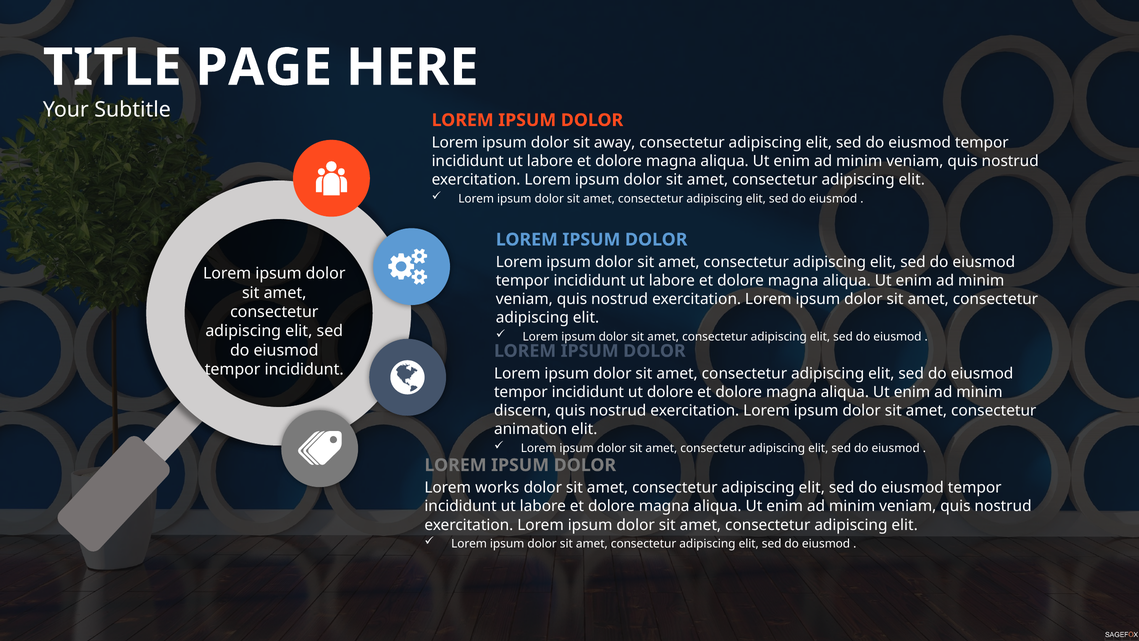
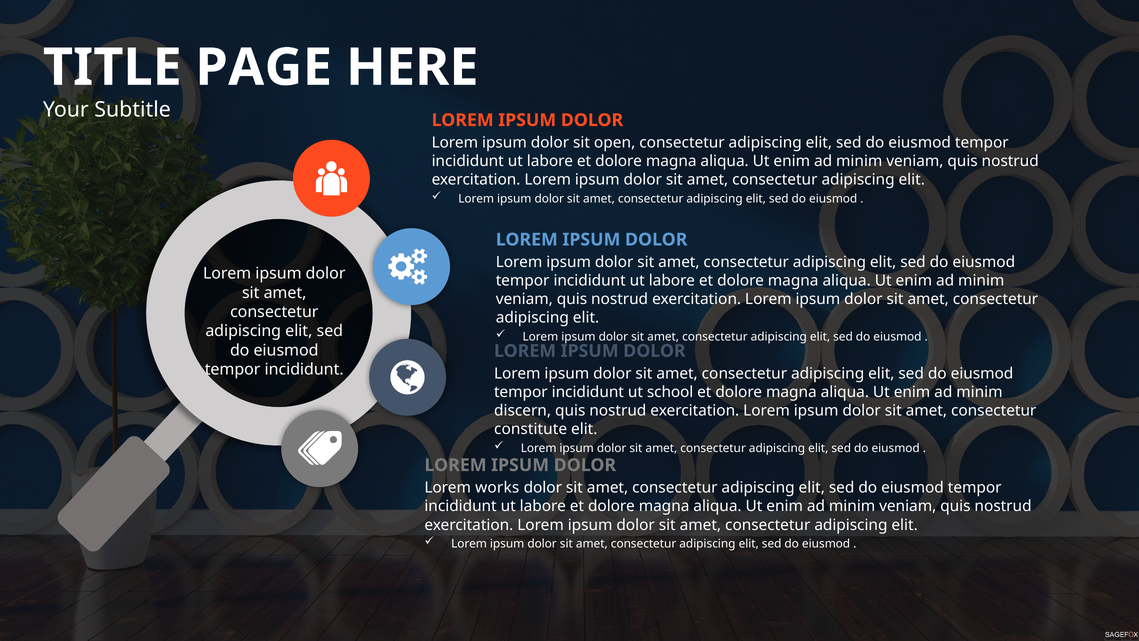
away: away -> open (615, 143)
ut dolore: dolore -> school (670, 392)
animation: animation -> constitute (531, 429)
